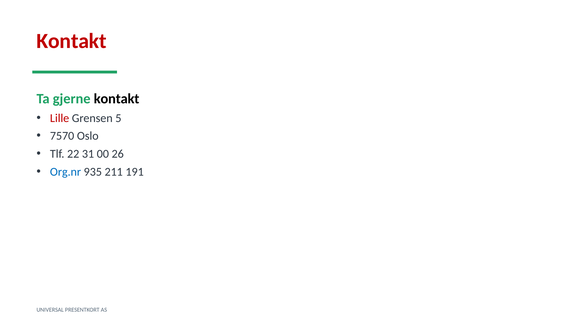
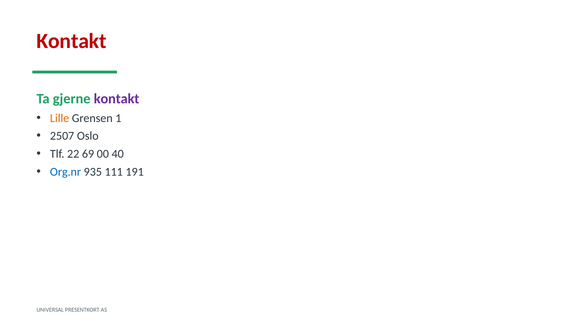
kontakt colour: black -> purple (117, 99)
Lille colour: red -> orange (60, 118)
5: 5 -> 1 (118, 118)
7570: 7570 -> 2507 (62, 136)
31: 31 -> 69 (88, 154)
26: 26 -> 40 (118, 154)
211: 211 -> 111 (114, 172)
